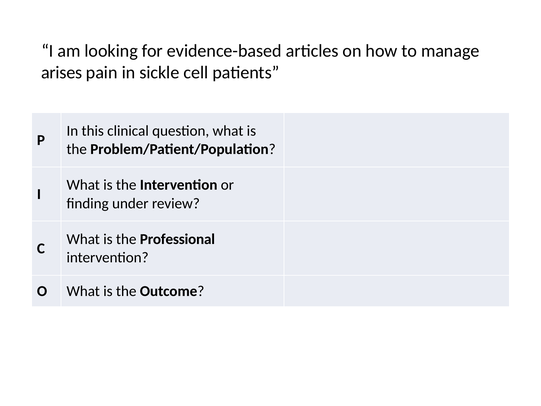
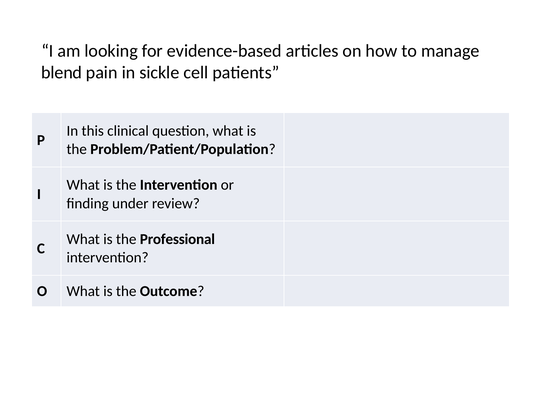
arises: arises -> blend (62, 72)
